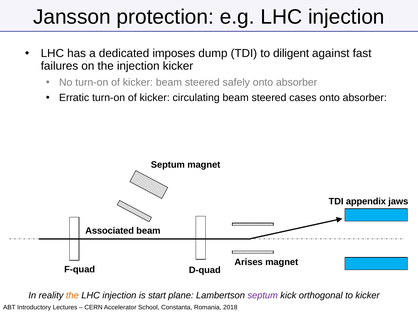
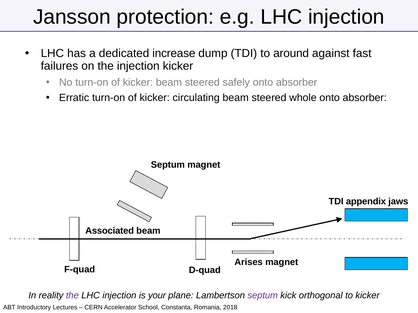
imposes: imposes -> increase (174, 54)
diligent: diligent -> around (291, 54)
cases: cases -> whole (303, 98)
the colour: orange -> purple (72, 296)
start: start -> your (157, 296)
